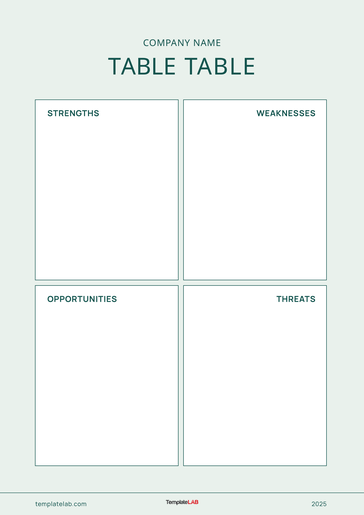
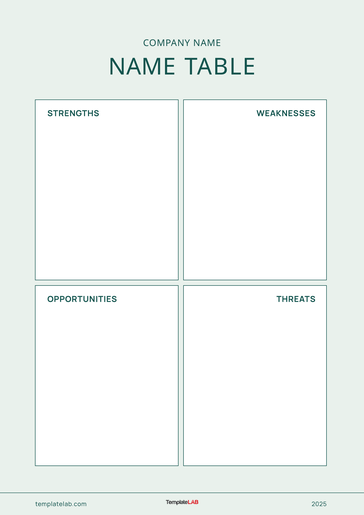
TABLE: TABLE -> NAME (142, 67)
